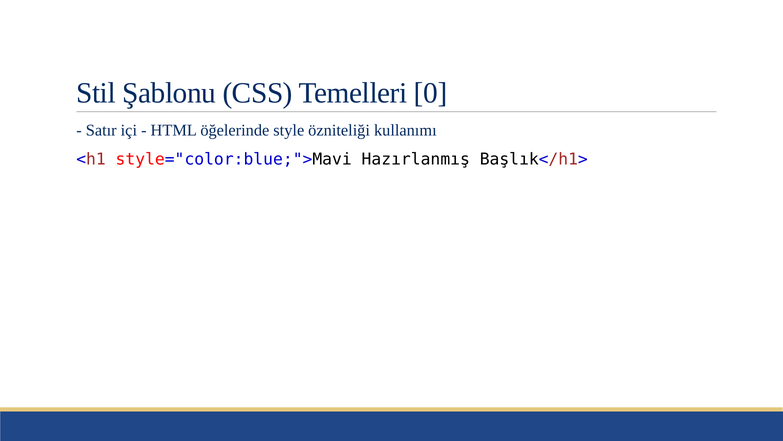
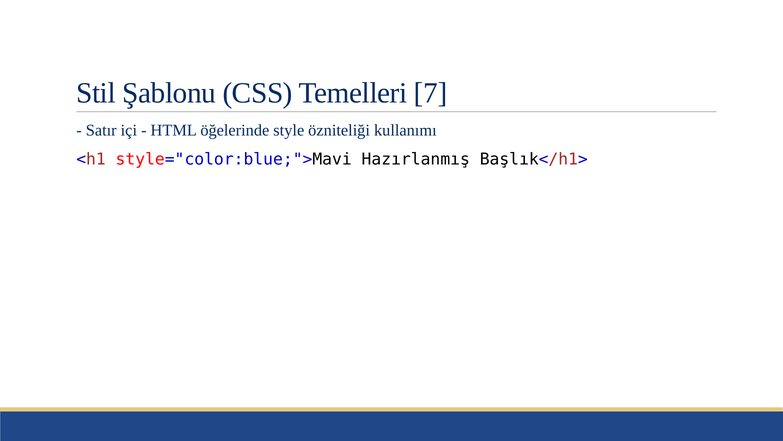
0: 0 -> 7 (431, 93)
